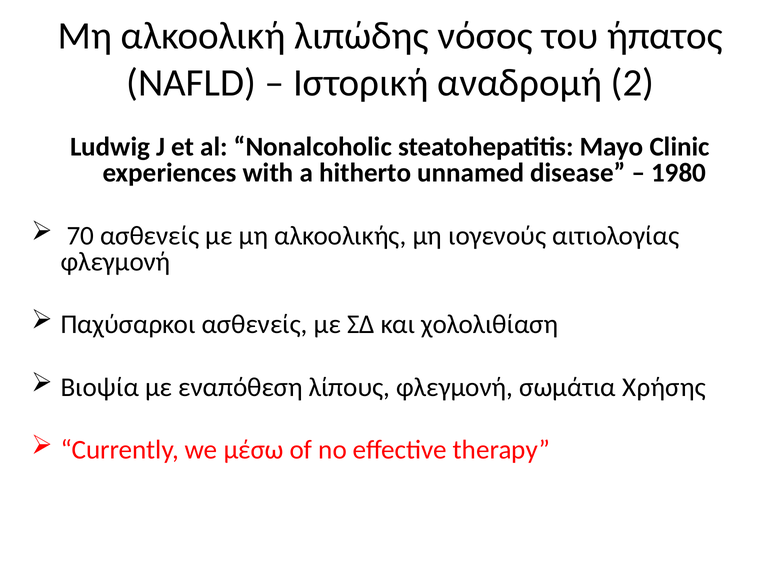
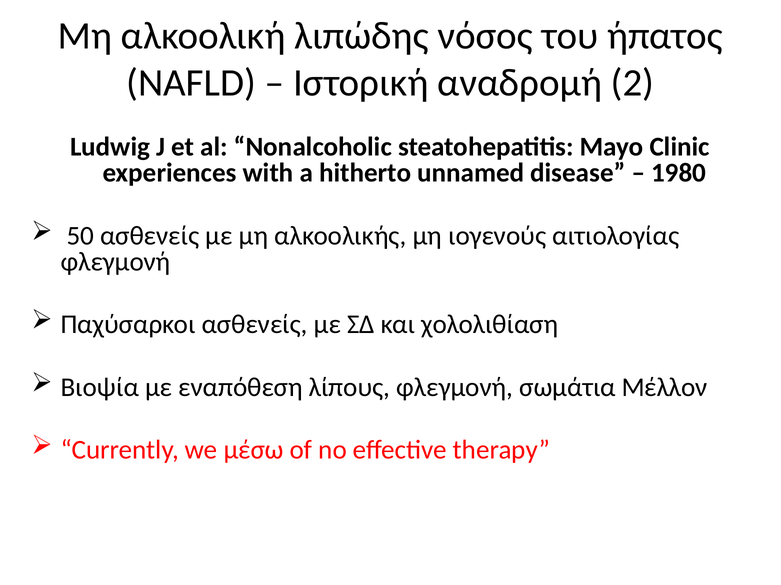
70: 70 -> 50 (80, 236)
Χρήσης: Χρήσης -> Μέλλον (664, 388)
